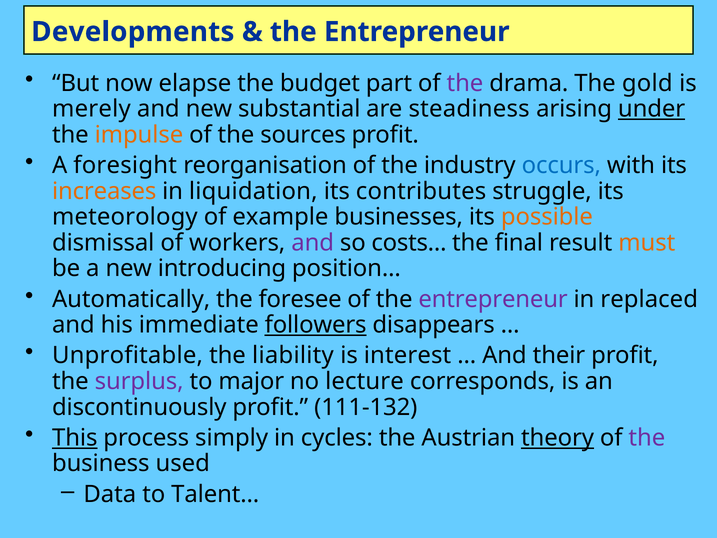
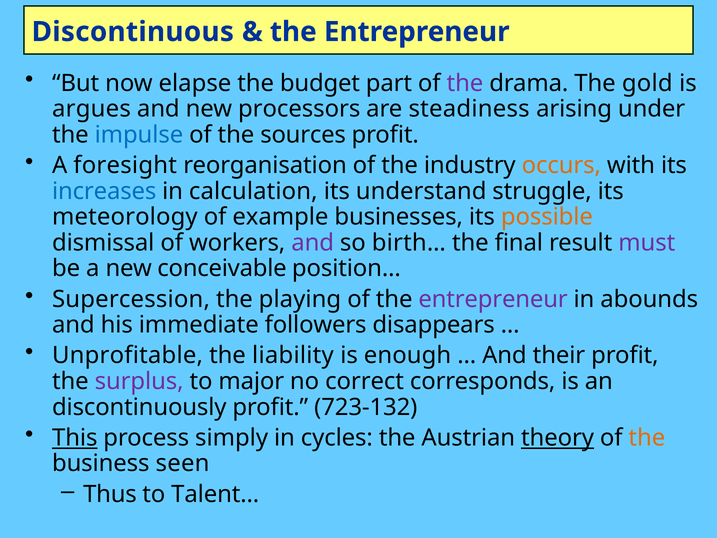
Developments: Developments -> Discontinuous (133, 32)
merely: merely -> argues (91, 109)
substantial: substantial -> processors (299, 109)
under underline: present -> none (652, 109)
impulse colour: orange -> blue (139, 135)
occurs colour: blue -> orange (561, 165)
increases colour: orange -> blue (104, 191)
liquidation: liquidation -> calculation (253, 191)
contributes: contributes -> understand (421, 191)
costs…: costs… -> birth… (409, 243)
must colour: orange -> purple (647, 243)
introducing: introducing -> conceivable (222, 268)
Automatically: Automatically -> Supercession (131, 299)
foresee: foresee -> playing (300, 299)
replaced: replaced -> abounds (649, 299)
followers underline: present -> none (316, 325)
interest: interest -> enough (408, 355)
lecture: lecture -> correct (365, 381)
111-132: 111-132 -> 723-132 (366, 407)
the colour: purple -> orange (647, 438)
used: used -> seen (183, 463)
Data: Data -> Thus (110, 494)
